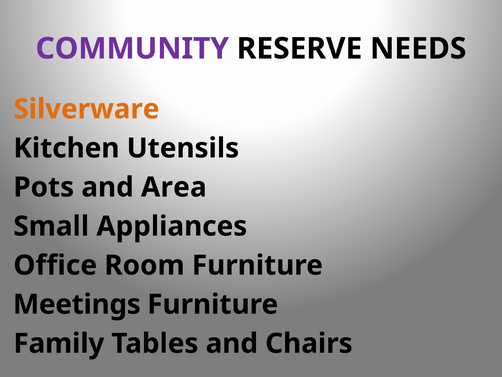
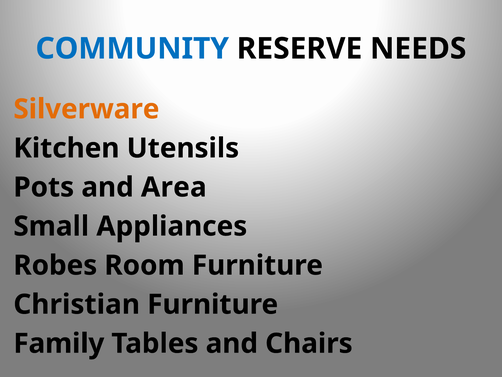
COMMUNITY colour: purple -> blue (132, 49)
Office: Office -> Robes (55, 265)
Meetings: Meetings -> Christian (77, 304)
